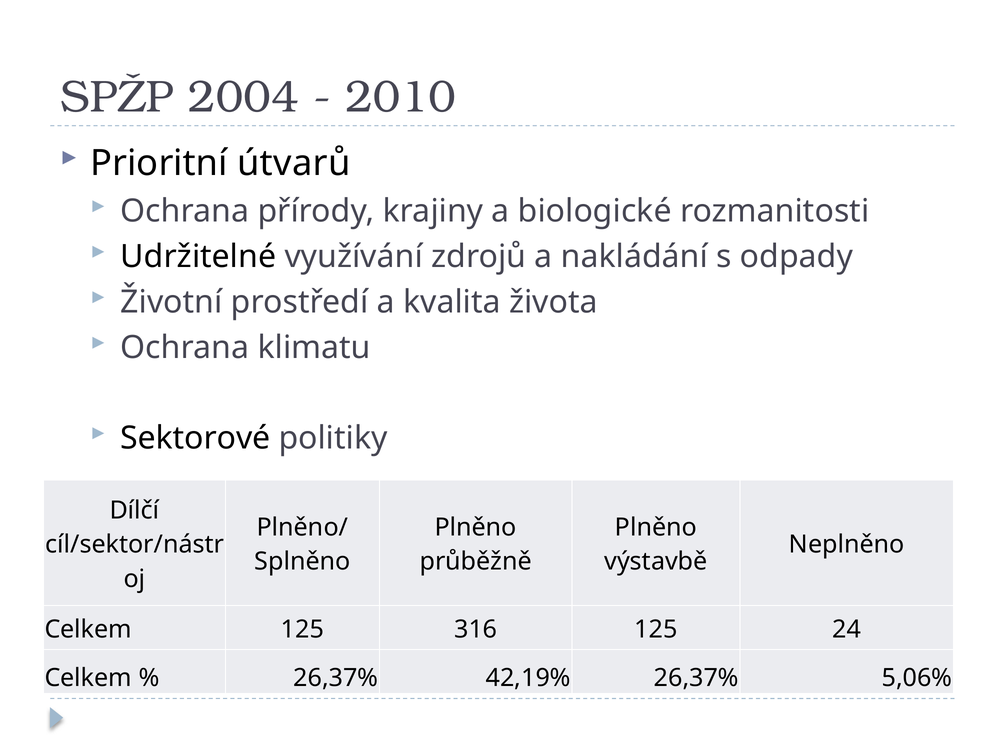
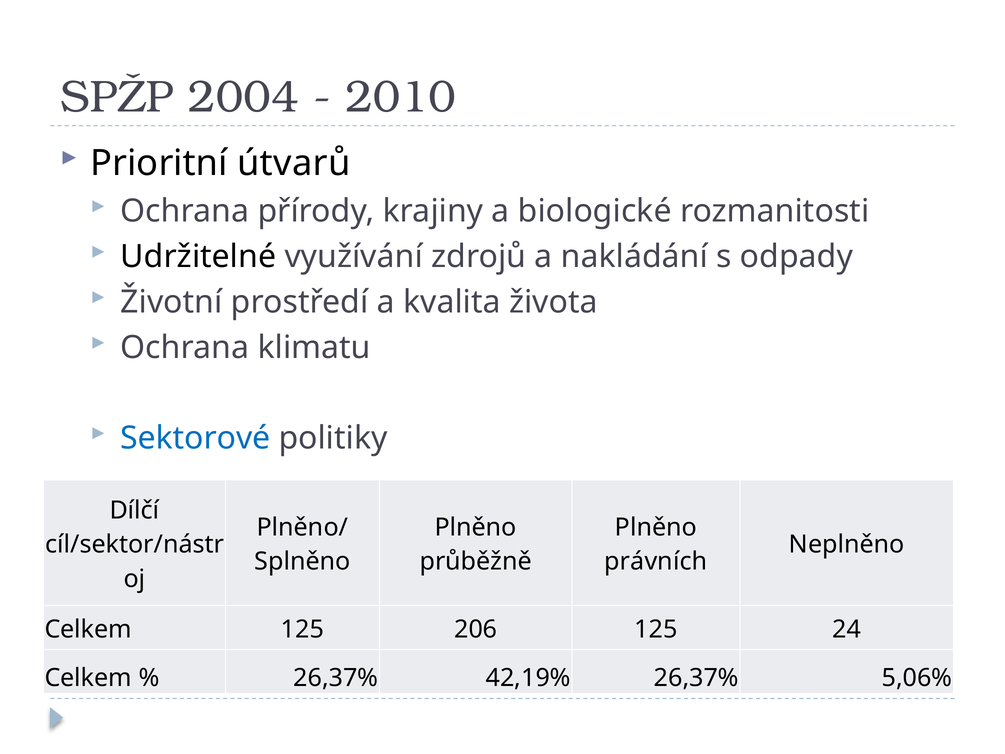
Sektorové colour: black -> blue (195, 438)
výstavbě: výstavbě -> právních (656, 562)
316: 316 -> 206 (476, 629)
